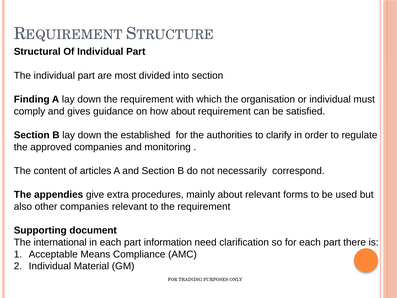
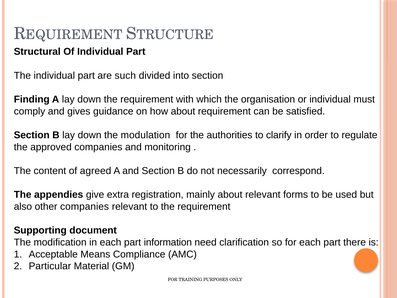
most: most -> such (125, 75)
established: established -> modulation (145, 135)
articles: articles -> agreed (96, 171)
procedures: procedures -> registration (158, 195)
international: international -> modification (60, 242)
Individual: Individual -> Particular (50, 266)
